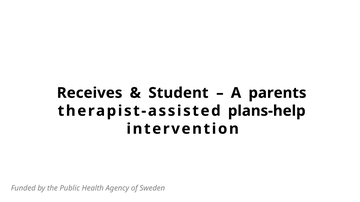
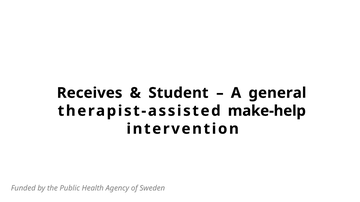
parents: parents -> general (277, 93)
plans-help: plans-help -> make-help (267, 111)
